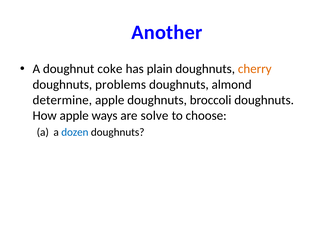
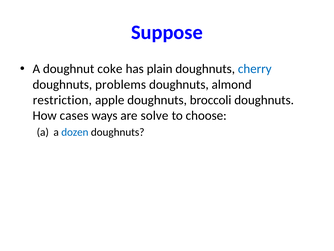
Another: Another -> Suppose (167, 32)
cherry colour: orange -> blue (255, 69)
determine: determine -> restriction (62, 100)
How apple: apple -> cases (74, 115)
